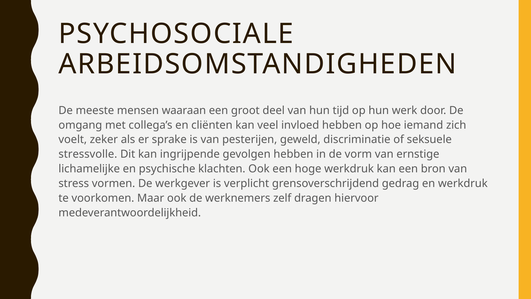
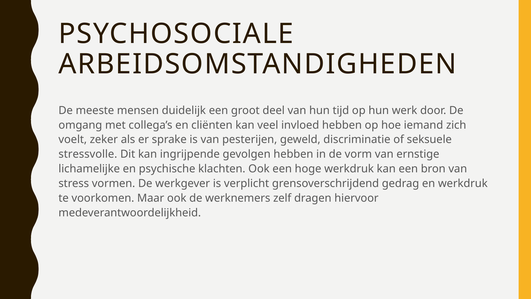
waaraan: waaraan -> duidelijk (184, 110)
